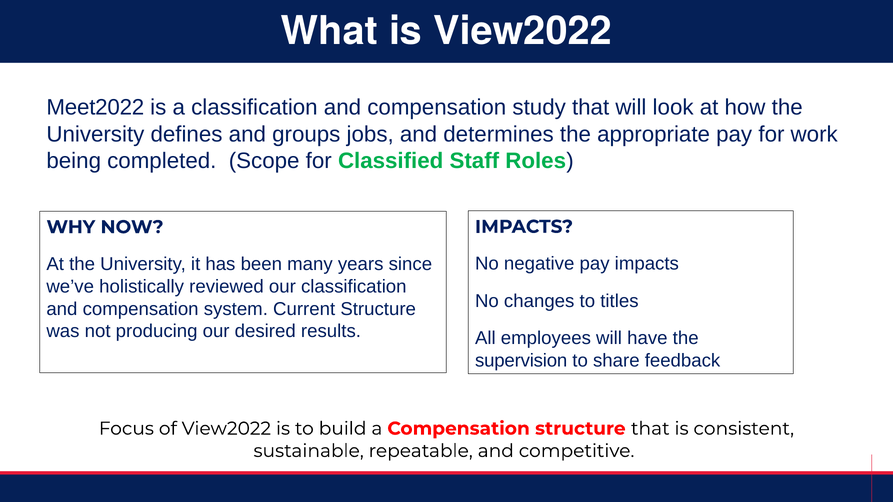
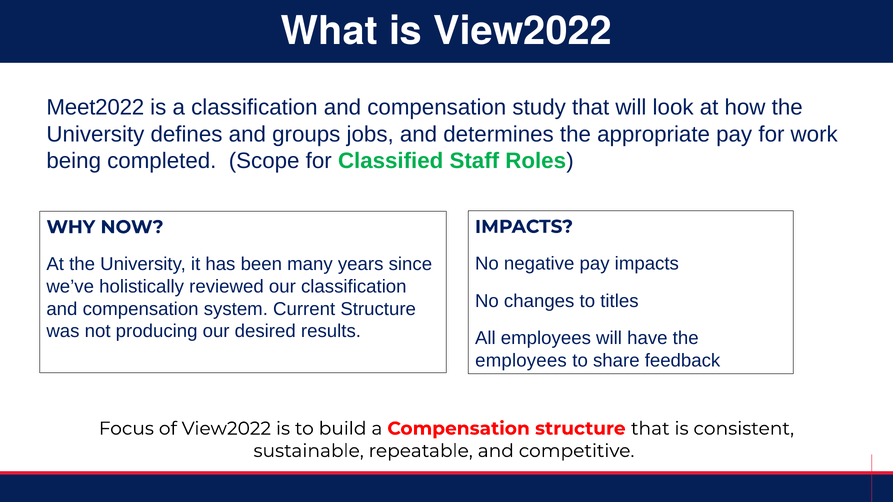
supervision: supervision -> employees (521, 361)
